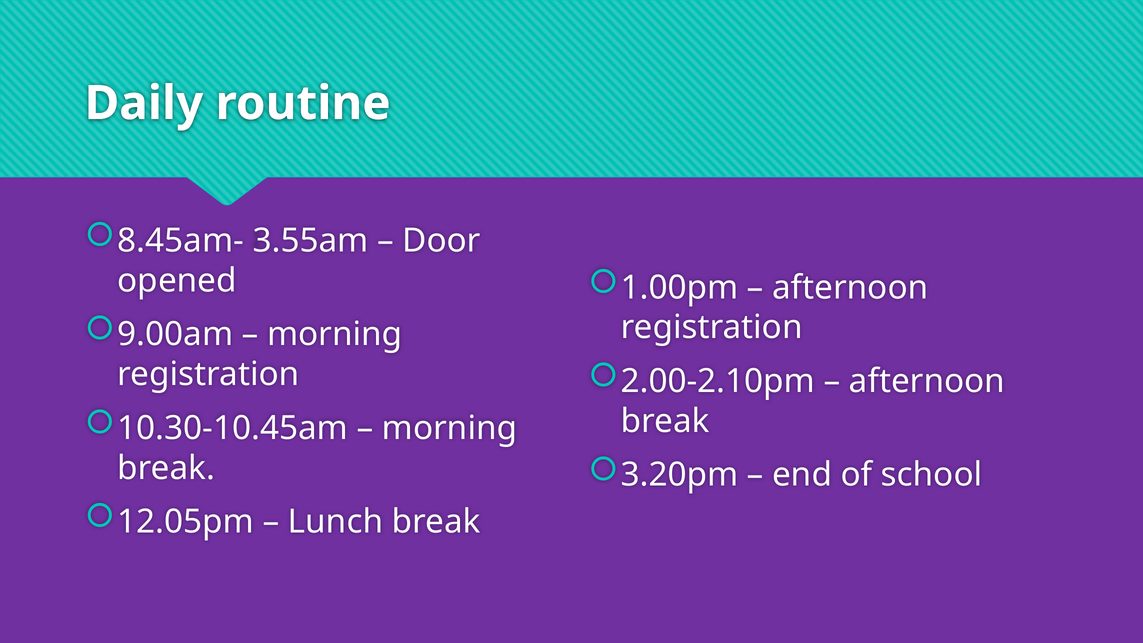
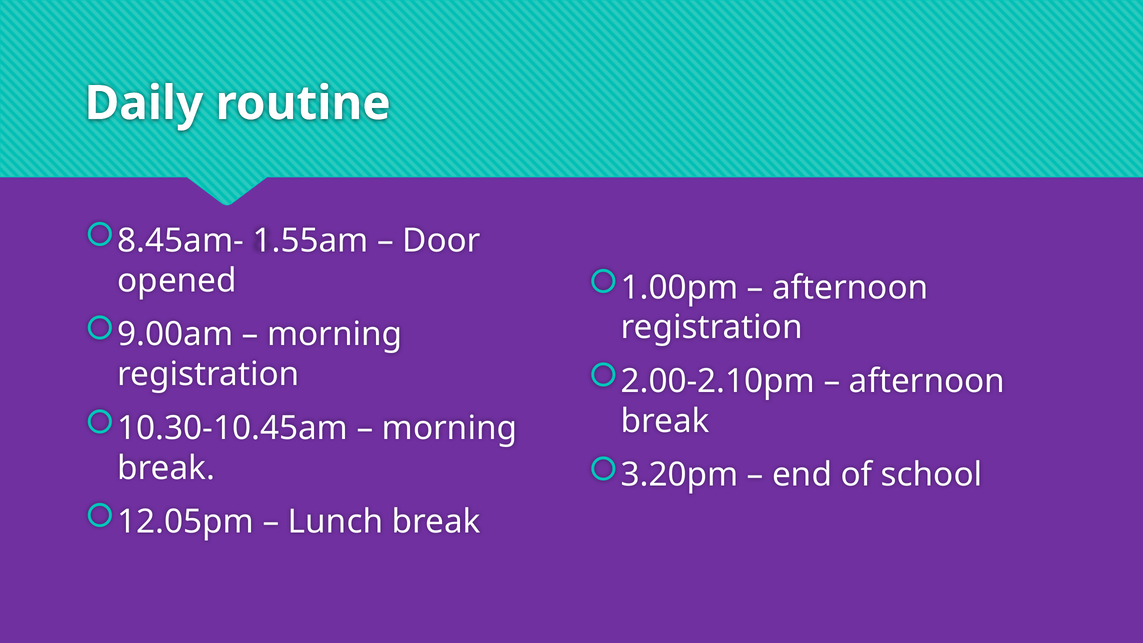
3.55am: 3.55am -> 1.55am (311, 241)
